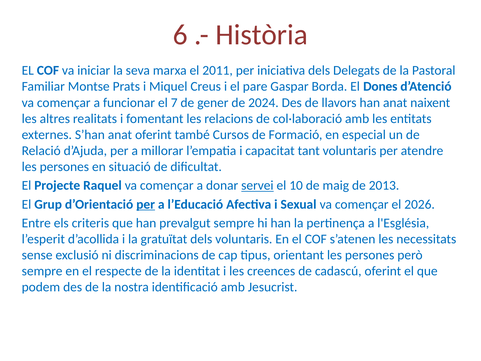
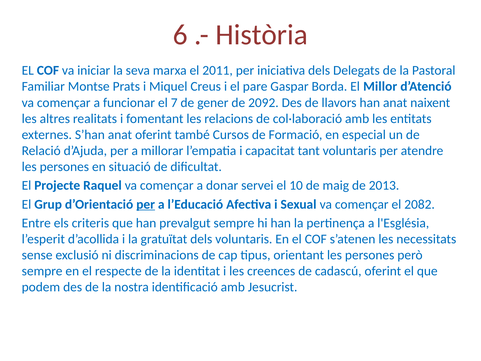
Dones: Dones -> Millor (380, 87)
2024: 2024 -> 2092 (263, 103)
servei underline: present -> none (257, 185)
2026: 2026 -> 2082 (420, 204)
